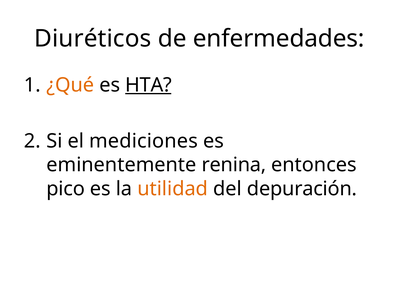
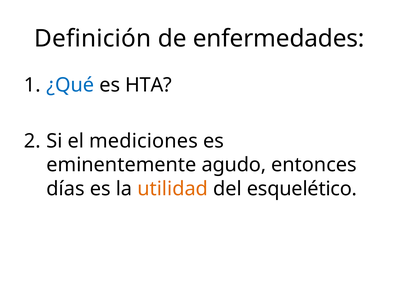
Diuréticos: Diuréticos -> Definición (93, 39)
¿Qué colour: orange -> blue (70, 85)
HTA underline: present -> none (148, 85)
renina: renina -> agudo (234, 165)
pico: pico -> días (65, 189)
depuración: depuración -> esquelético (302, 189)
